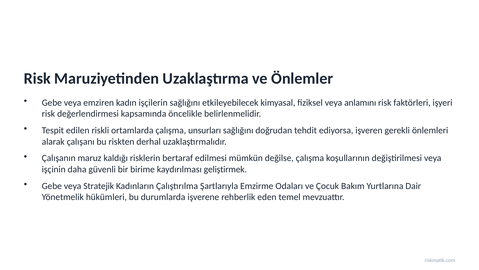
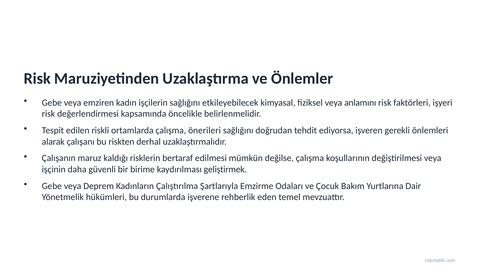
unsurları: unsurları -> önerileri (204, 130)
Stratejik: Stratejik -> Deprem (99, 186)
